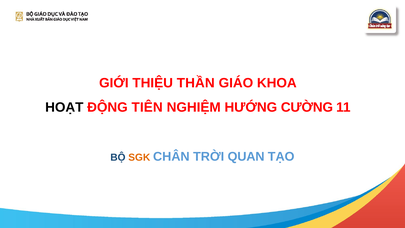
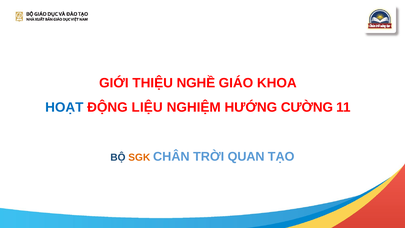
THẦN: THẦN -> NGHỀ (196, 83)
HOẠT colour: black -> blue (64, 107)
TIÊN: TIÊN -> LIỆU (147, 107)
